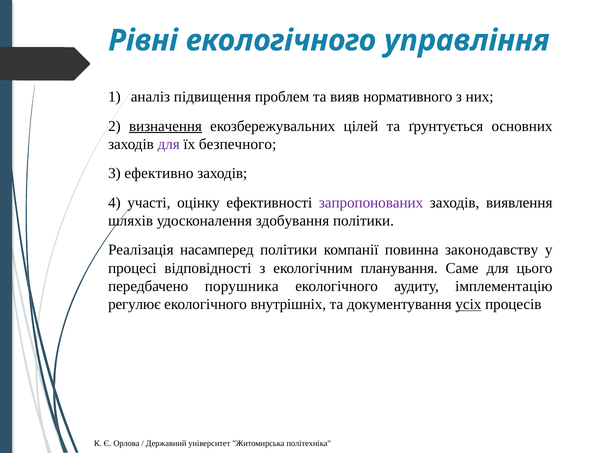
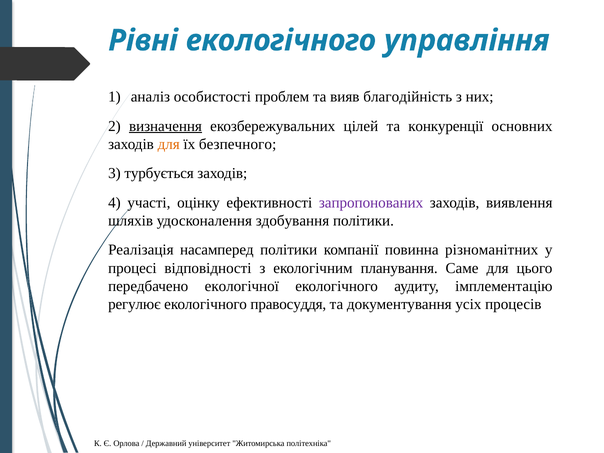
підвищення: підвищення -> особистості (212, 97)
нормативного: нормативного -> благодійність (408, 97)
ґрунтується: ґрунтується -> конкуренції (446, 126)
для colour: purple -> orange (169, 144)
ефективно: ефективно -> турбується (159, 173)
законодавству: законодавству -> різноманітних (492, 250)
порушника: порушника -> екологічної (242, 286)
внутрішніх: внутрішніх -> правосуддя (288, 304)
усіх underline: present -> none (468, 304)
